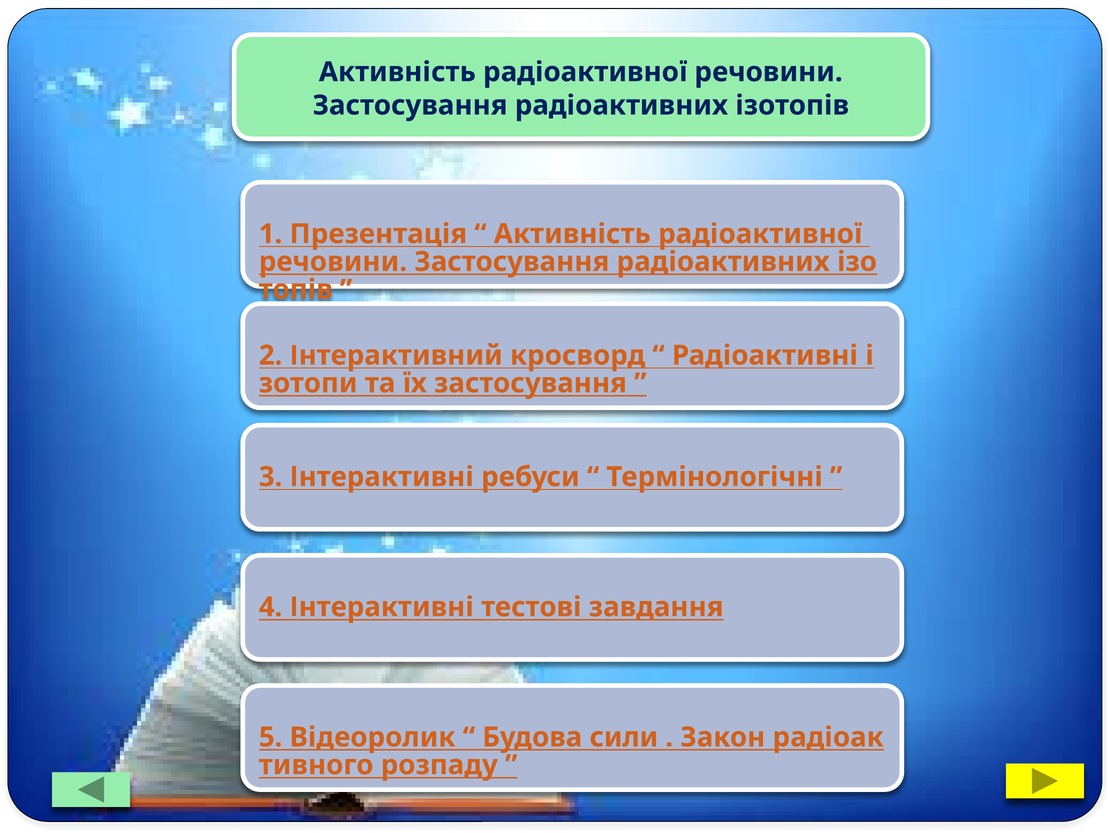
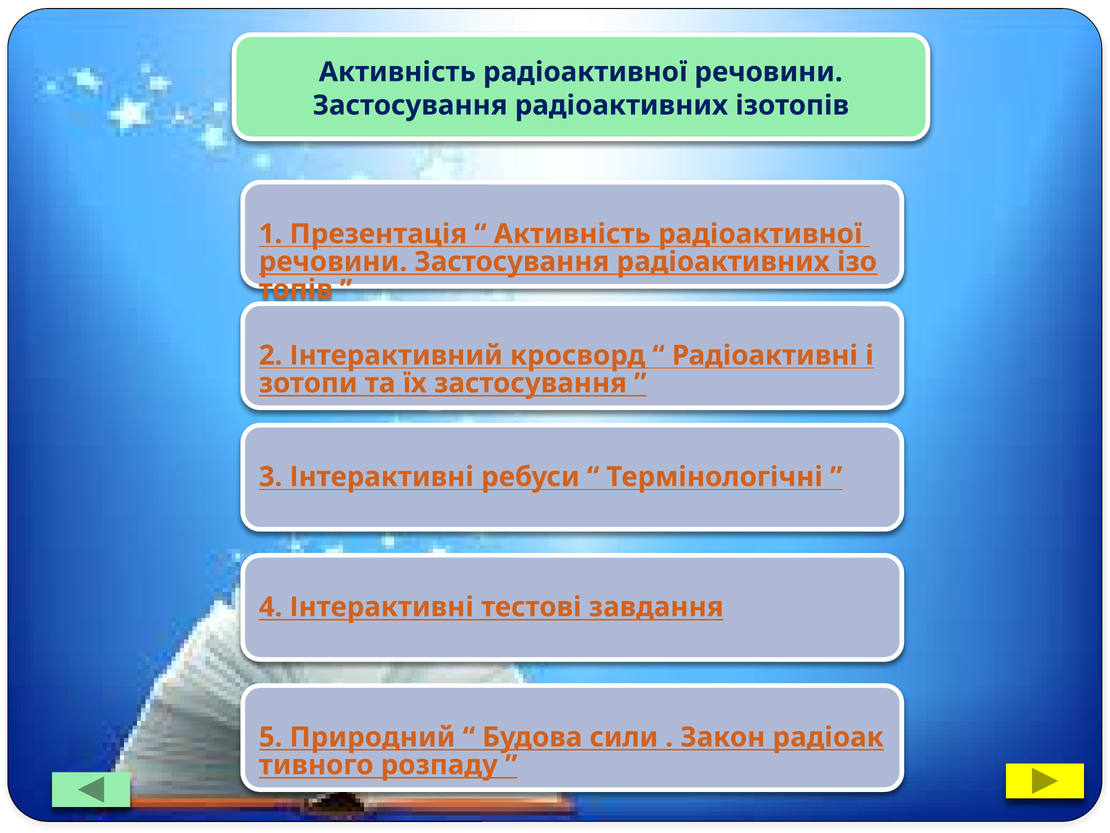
Відеоролик: Відеоролик -> Природний (372, 737)
